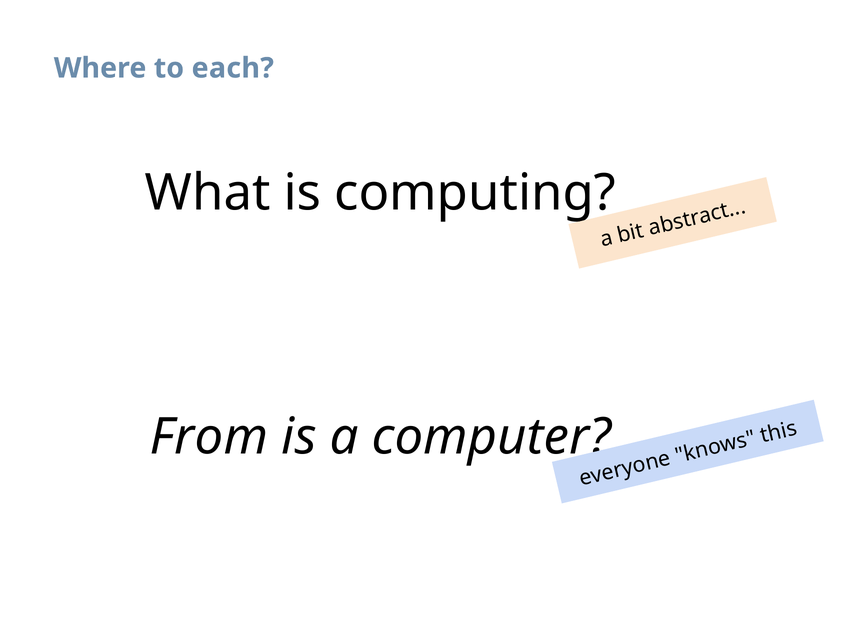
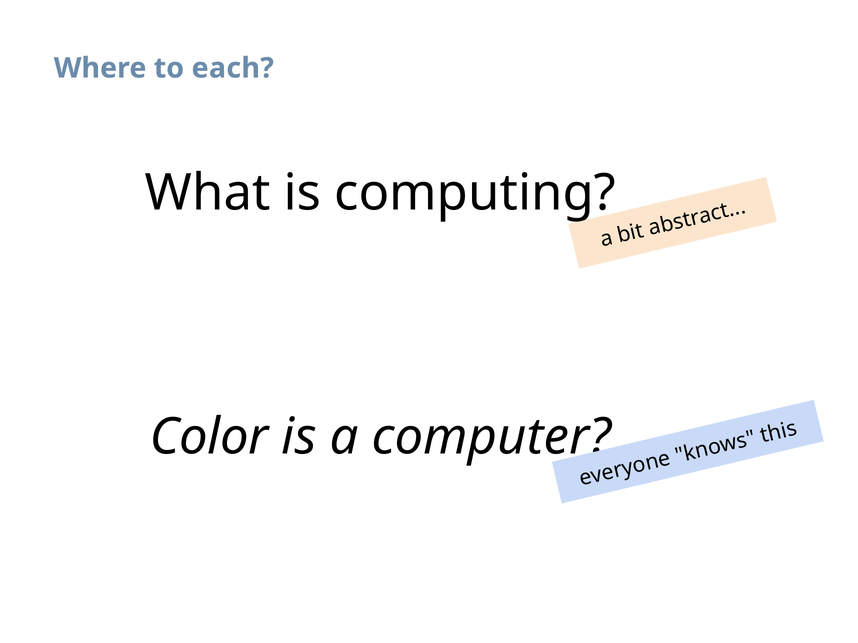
From: From -> Color (209, 437)
